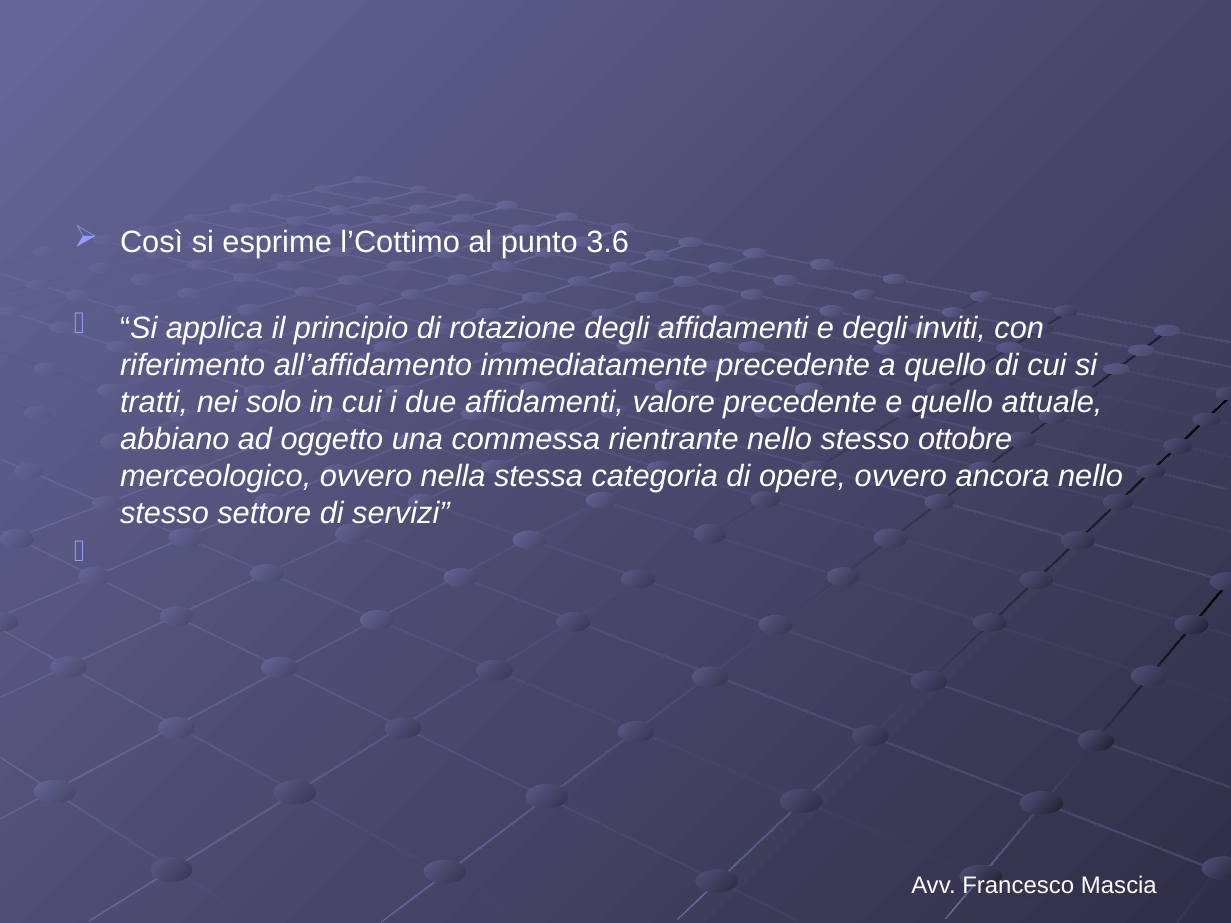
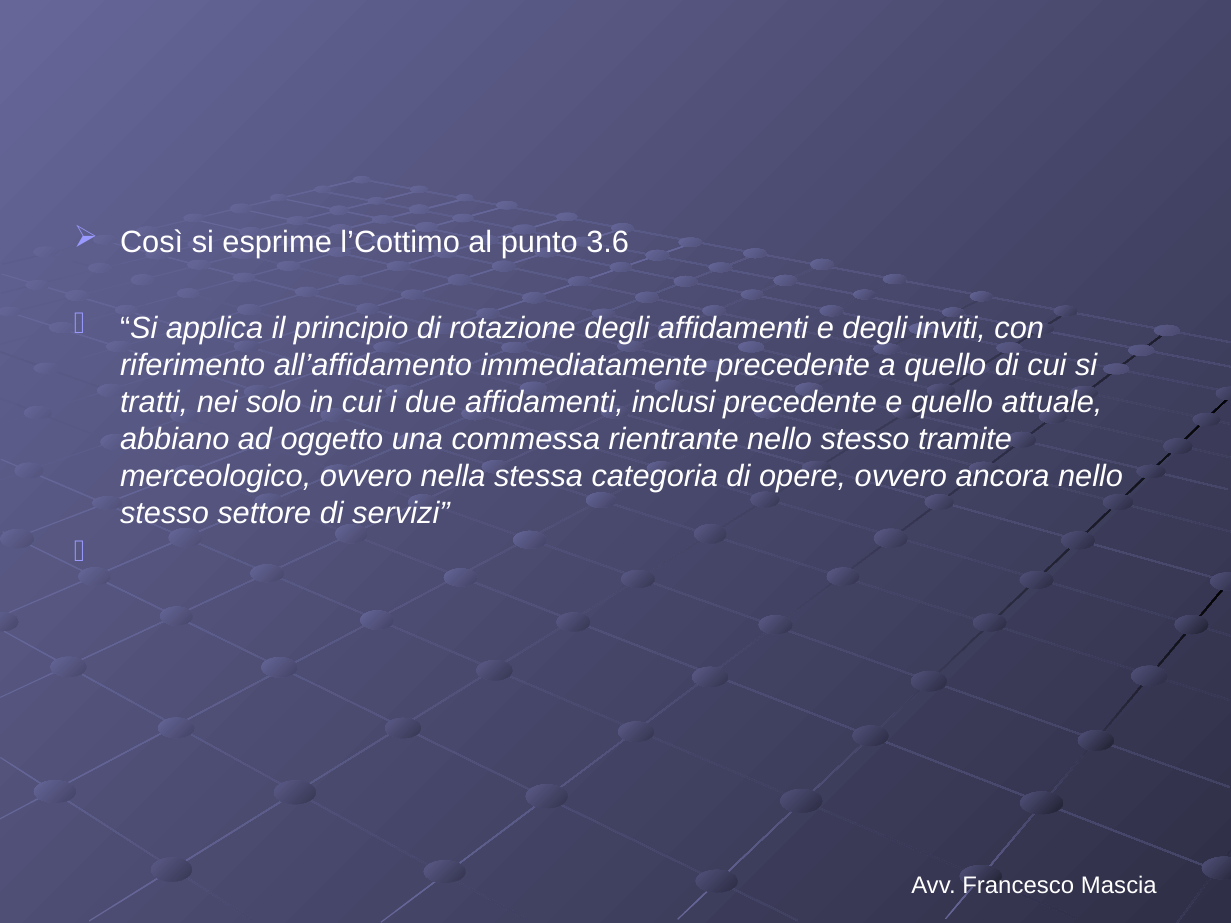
valore: valore -> inclusi (674, 402)
ottobre: ottobre -> tramite (965, 439)
